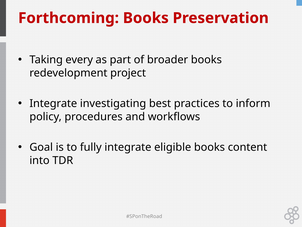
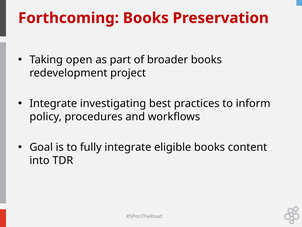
every: every -> open (79, 60)
